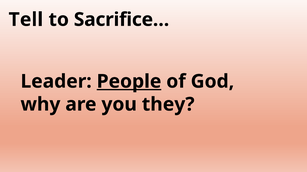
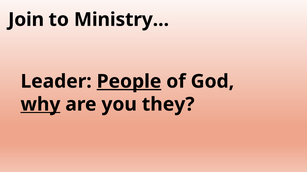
Tell: Tell -> Join (26, 20)
Sacrifice…: Sacrifice… -> Ministry… (121, 20)
why underline: none -> present (40, 105)
